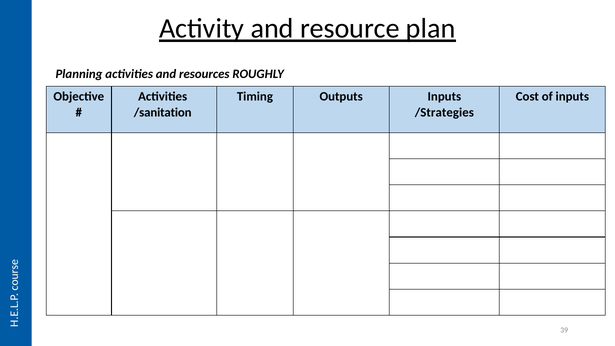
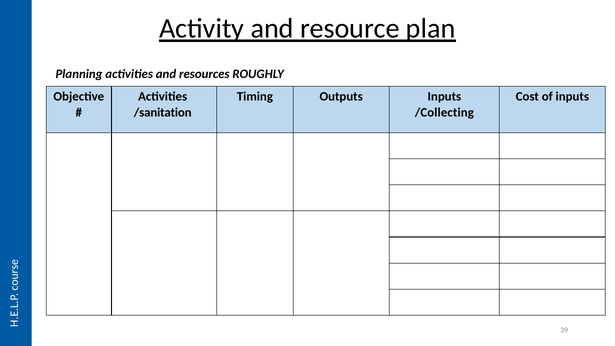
/Strategies: /Strategies -> /Collecting (444, 112)
